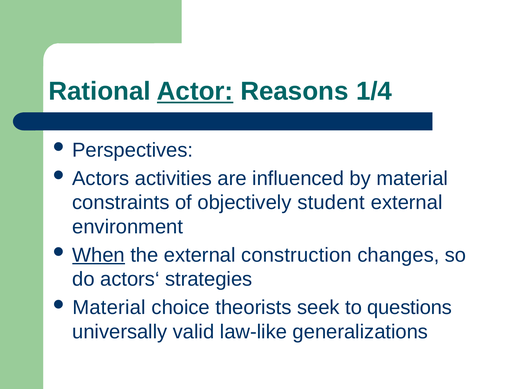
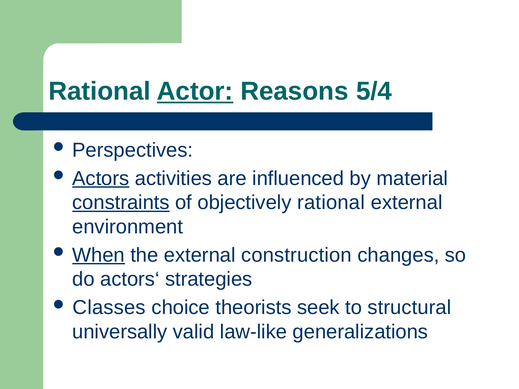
1/4: 1/4 -> 5/4 (374, 91)
Actors underline: none -> present (101, 178)
constraints underline: none -> present (121, 203)
objectively student: student -> rational (331, 203)
Material: Material -> Classes (109, 308)
questions: questions -> structural (410, 308)
